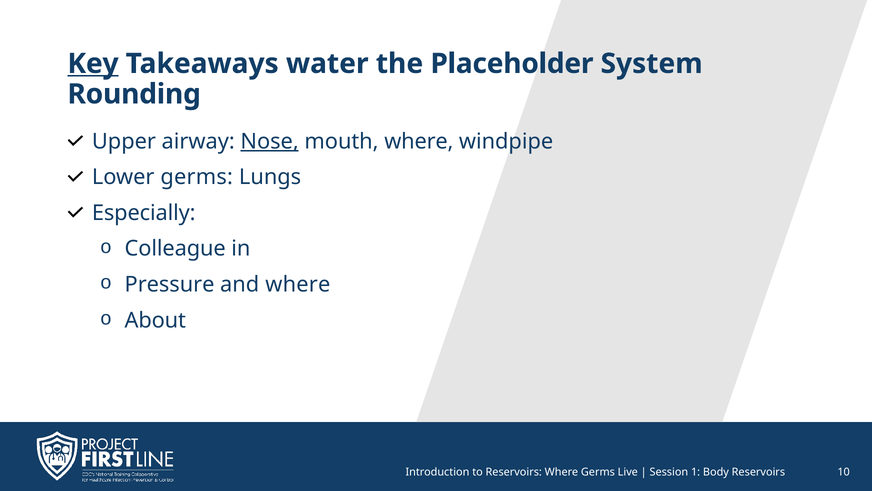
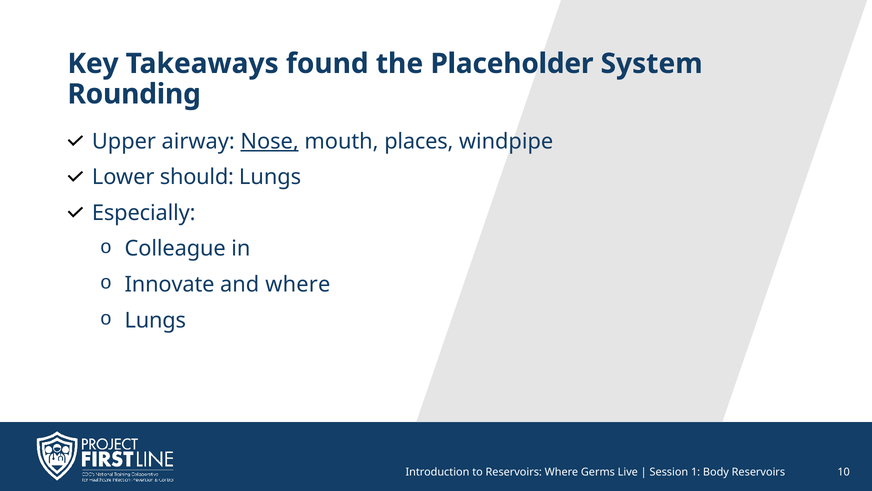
Key underline: present -> none (93, 64)
water: water -> found (327, 64)
mouth where: where -> places (419, 141)
Lower germs: germs -> should (197, 177)
Pressure: Pressure -> Innovate (170, 284)
About: About -> Lungs (155, 320)
